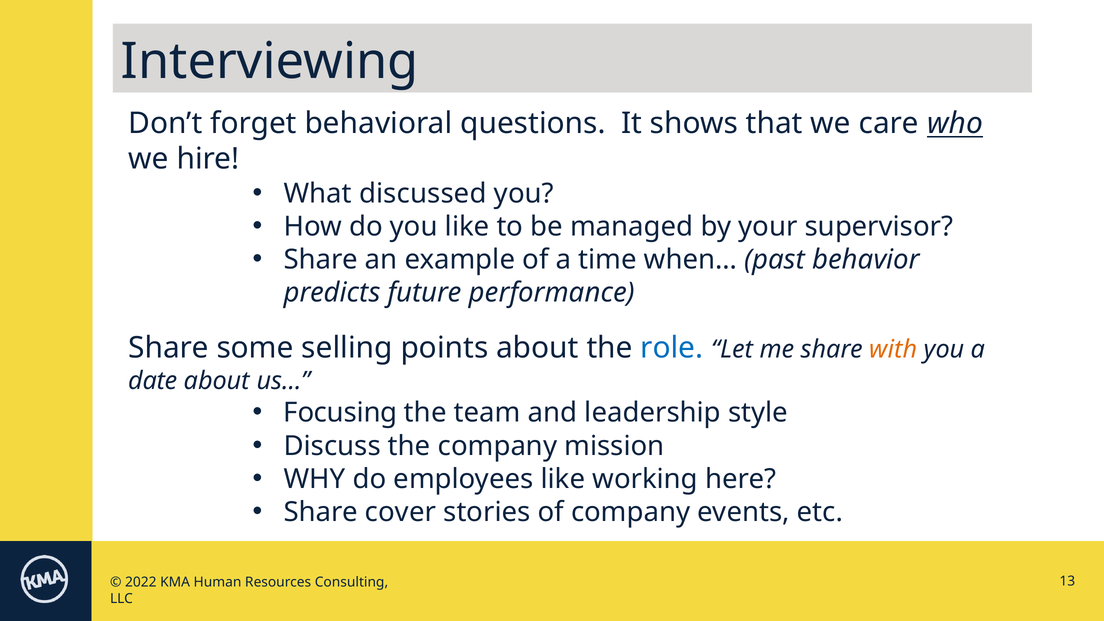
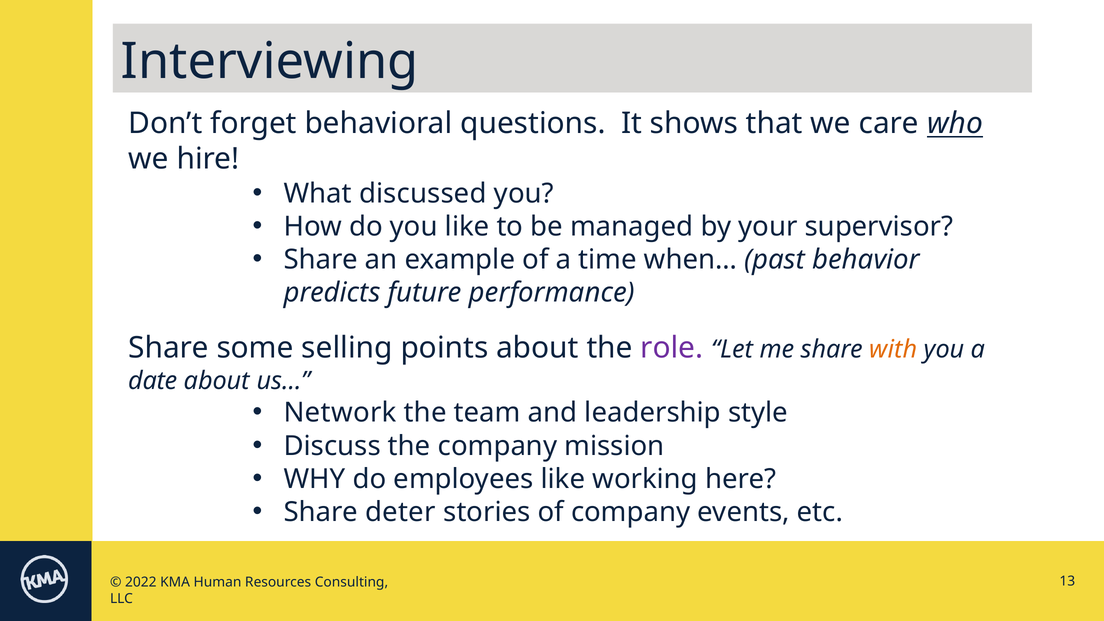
role colour: blue -> purple (672, 348)
Focusing: Focusing -> Network (340, 413)
cover: cover -> deter (400, 512)
